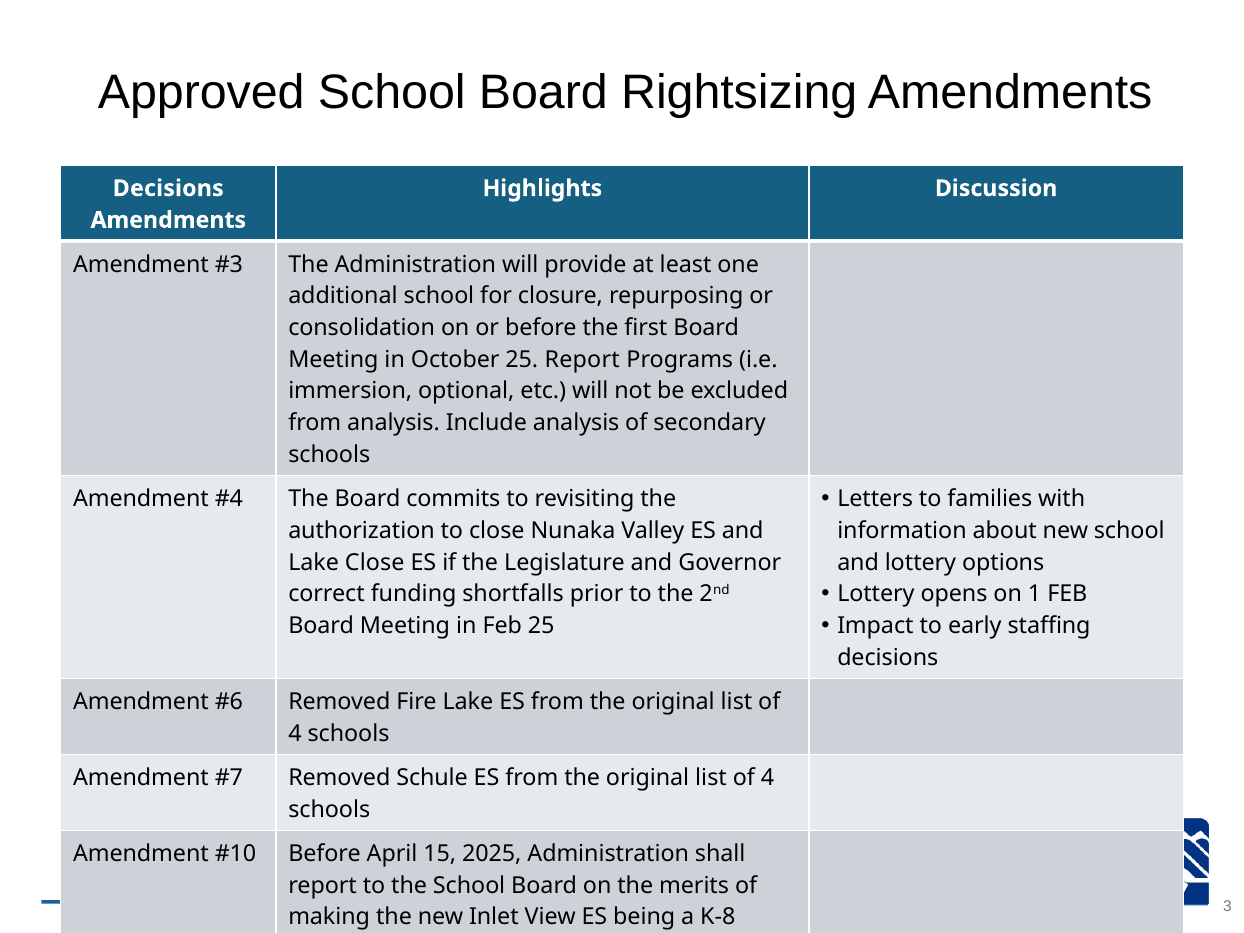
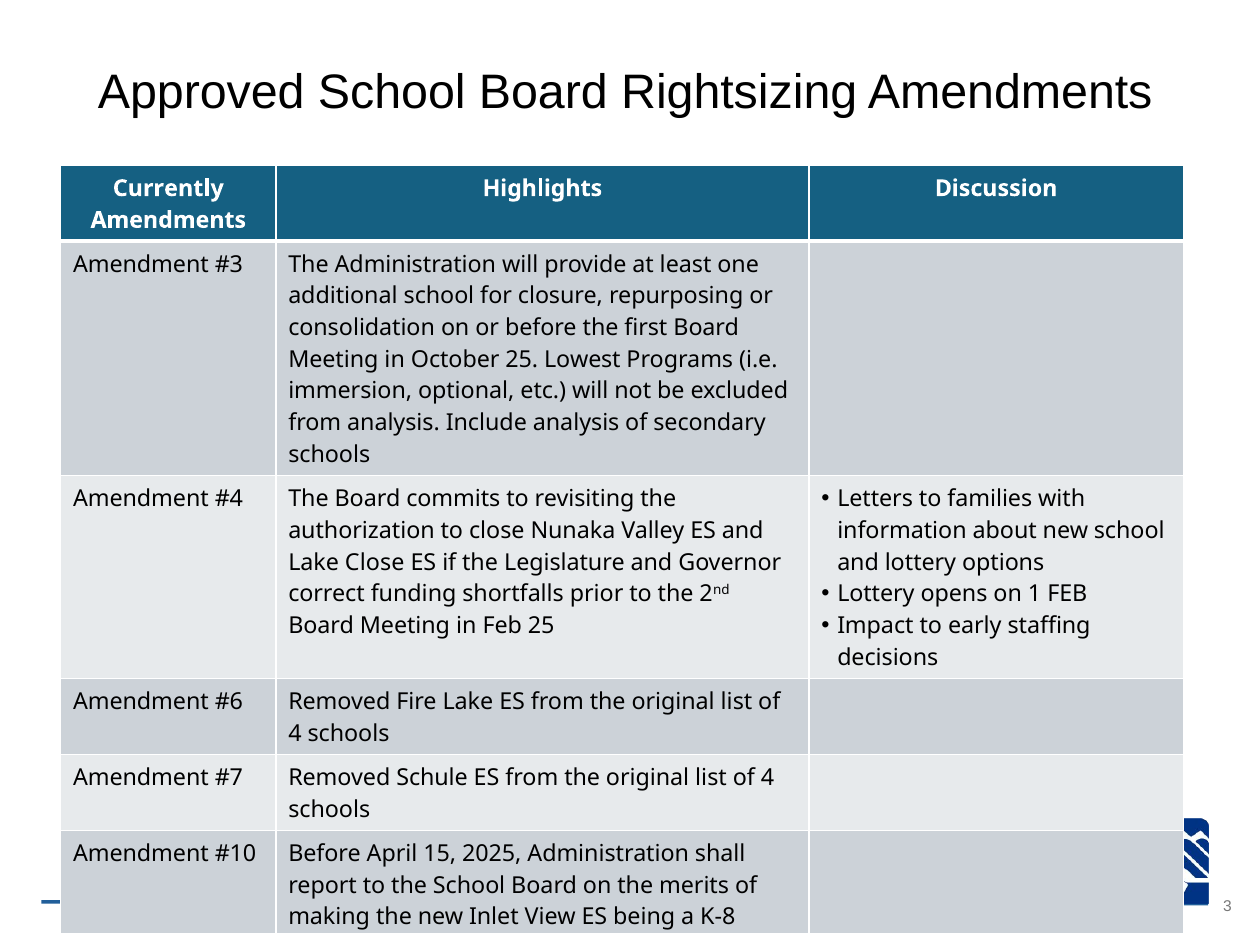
Decisions: Decisions -> Currently (168, 188)
25 Report: Report -> Lowest (582, 360)
